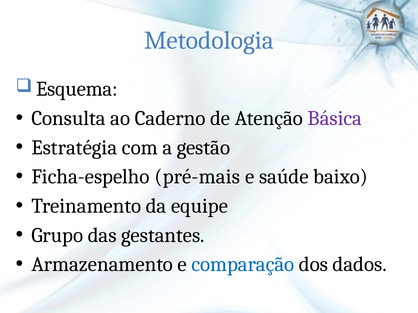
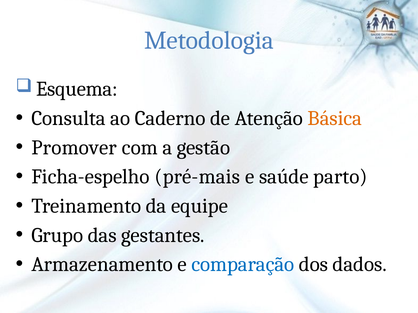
Básica colour: purple -> orange (335, 119)
Estratégia: Estratégia -> Promover (74, 148)
baixo: baixo -> parto (340, 177)
